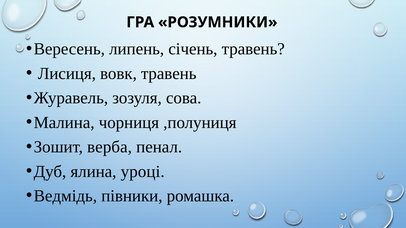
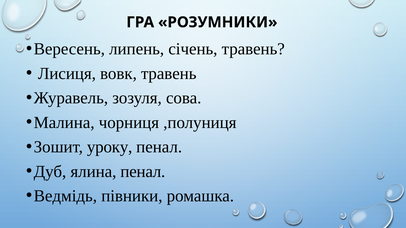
верба: верба -> уроку (110, 147)
ялина уроці: уроці -> пенал (143, 172)
